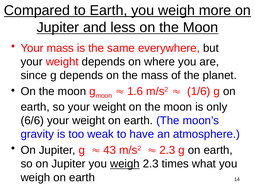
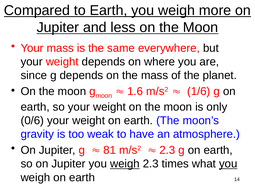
6/6: 6/6 -> 0/6 (32, 120)
43: 43 -> 81 (110, 150)
you underline: none -> present (228, 163)
